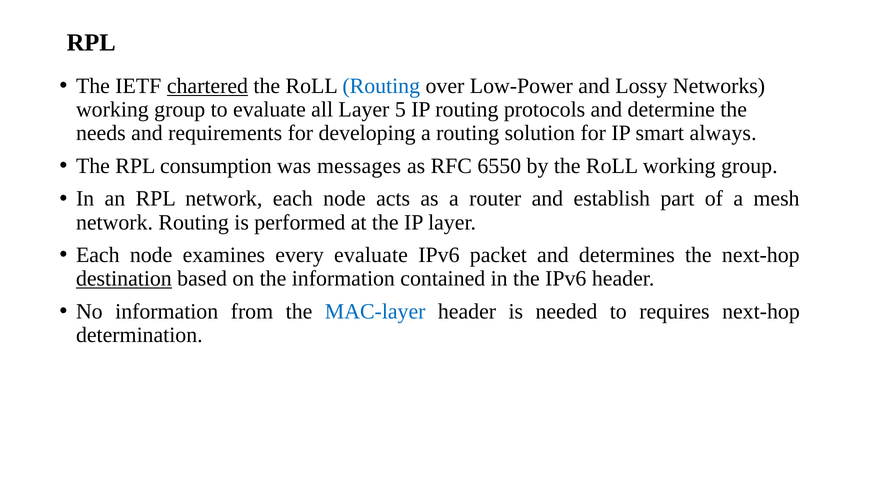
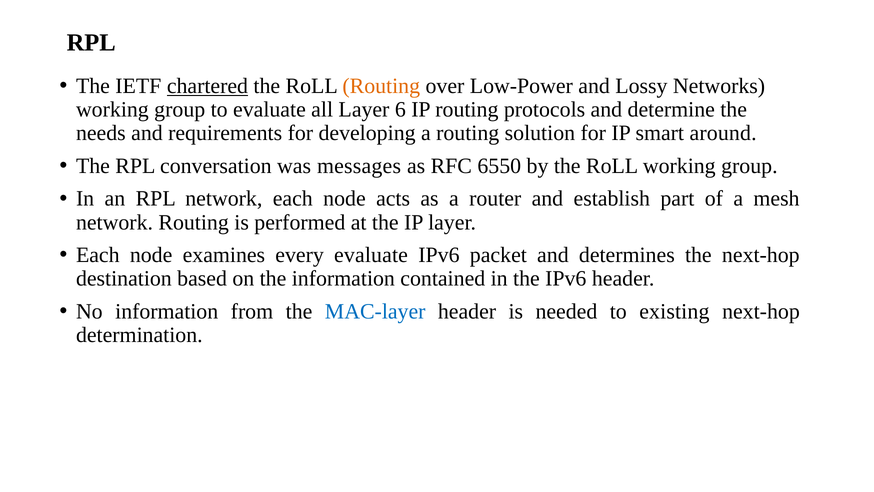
Routing colour: blue -> orange (381, 86)
5: 5 -> 6 (400, 110)
always: always -> around (723, 133)
consumption: consumption -> conversation (216, 166)
destination underline: present -> none (124, 278)
requires: requires -> existing (674, 311)
